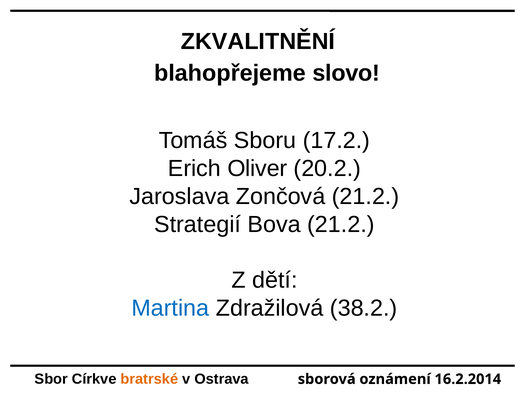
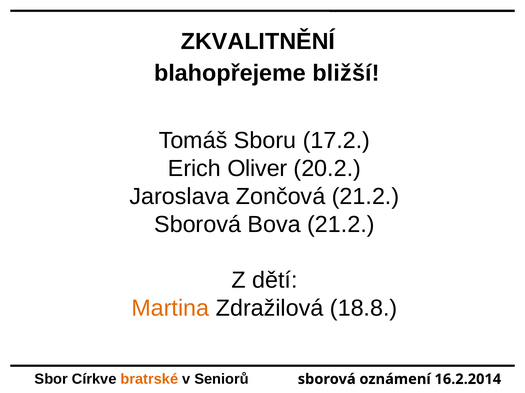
slovo: slovo -> bližší (346, 73)
Strategií: Strategií -> Sborová (198, 225)
Martina colour: blue -> orange (170, 309)
38.2: 38.2 -> 18.8 (364, 309)
Ostrava: Ostrava -> Seniorů (222, 380)
